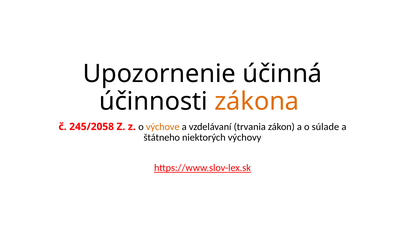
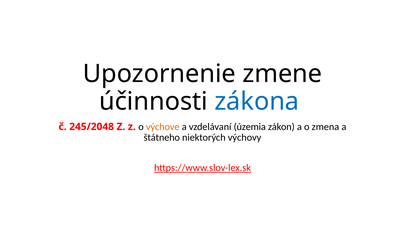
účinná: účinná -> zmene (282, 74)
zákona colour: orange -> blue (257, 101)
245/2058: 245/2058 -> 245/2048 (92, 127)
trvania: trvania -> územia (250, 127)
súlade: súlade -> zmena (325, 127)
